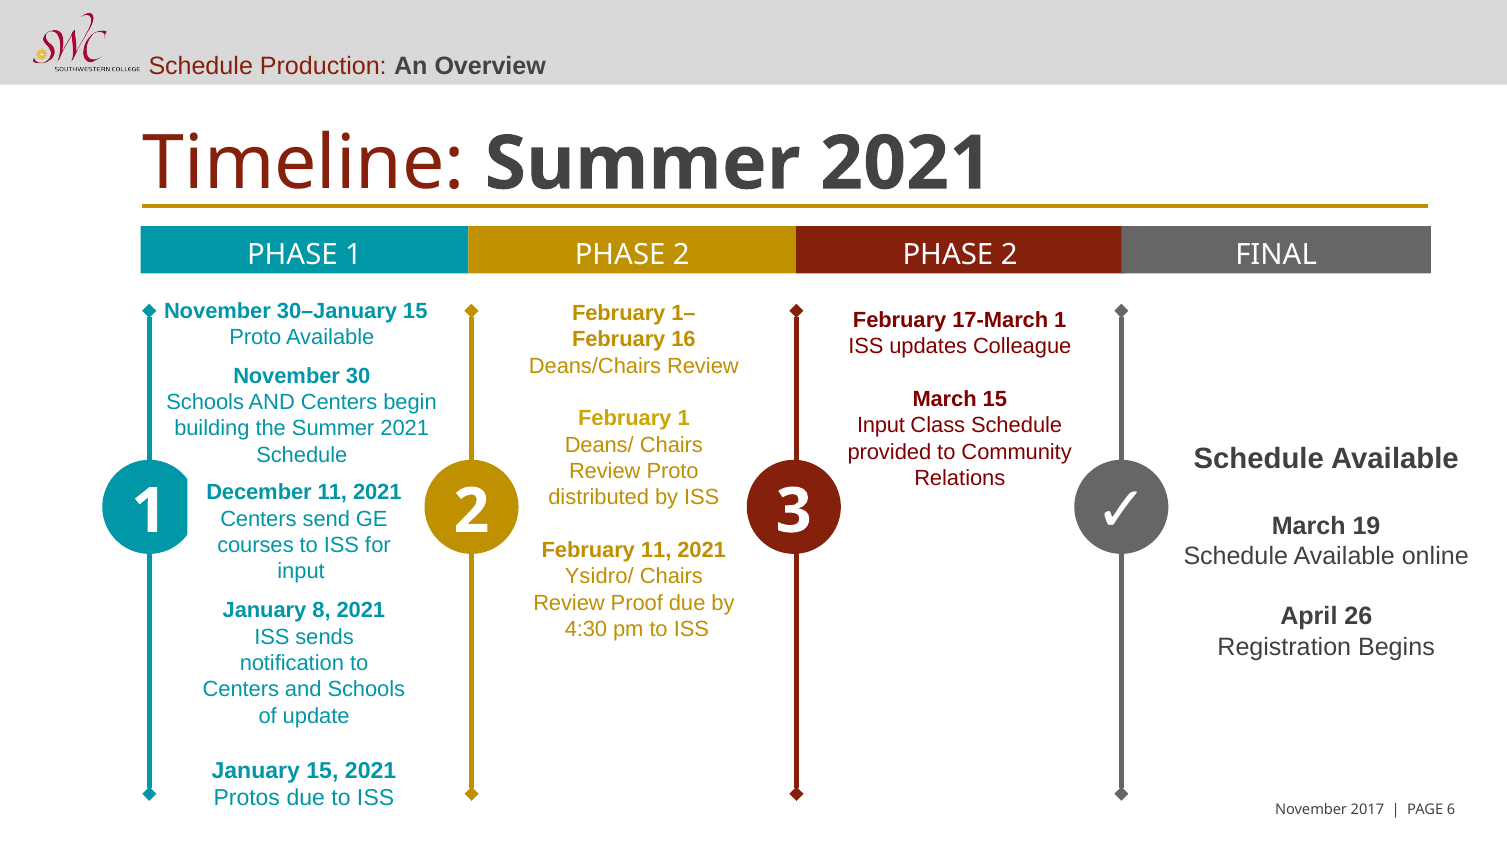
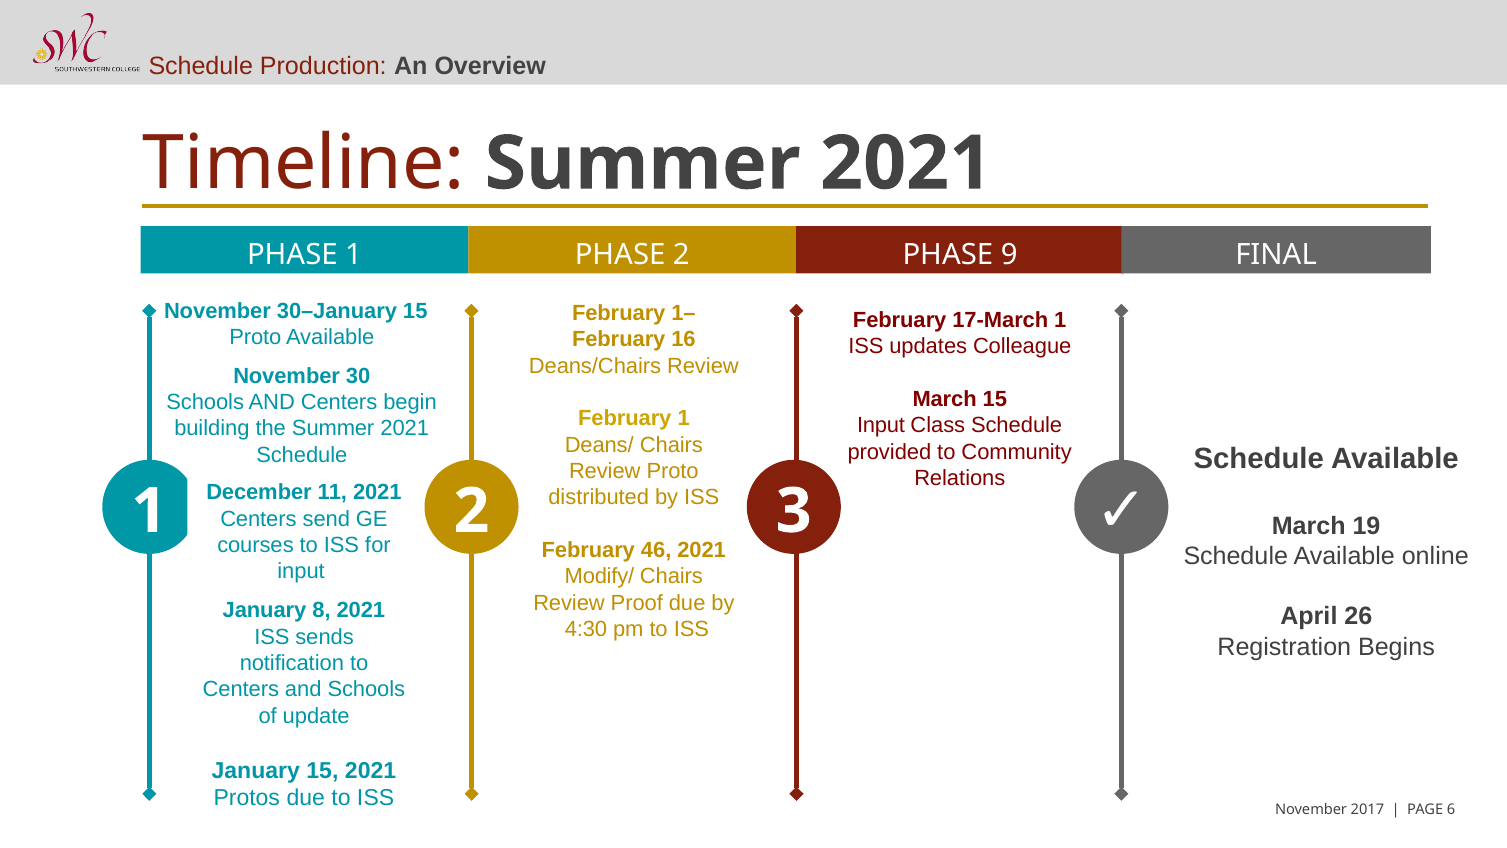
2 PHASE 2: 2 -> 9 (1009, 255)
February 11: 11 -> 46 (656, 550)
Ysidro/: Ysidro/ -> Modify/ (599, 576)
